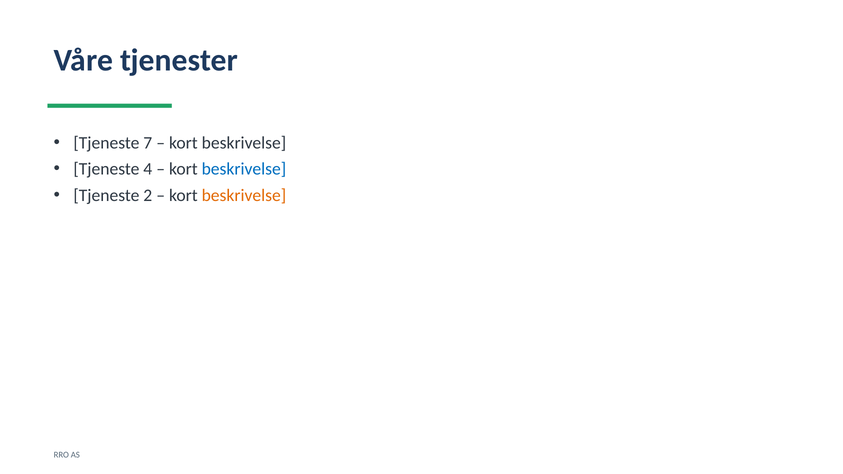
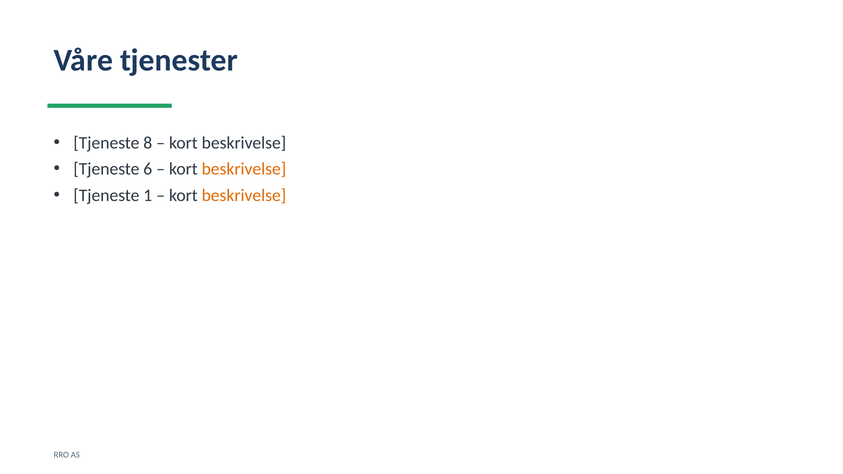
7: 7 -> 8 (148, 143)
4: 4 -> 6 (148, 169)
beskrivelse colour: blue -> orange (244, 169)
2: 2 -> 1 (148, 195)
